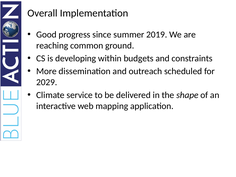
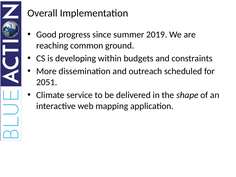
2029: 2029 -> 2051 (47, 82)
